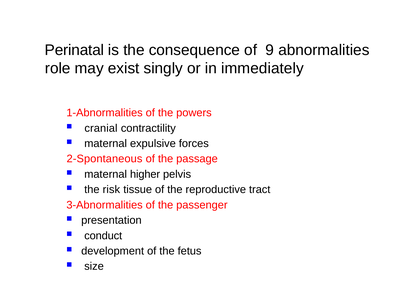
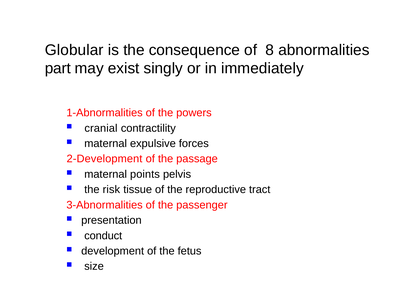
Perinatal: Perinatal -> Globular (74, 50)
9: 9 -> 8 (270, 50)
role: role -> part (58, 68)
2-Spontaneous: 2-Spontaneous -> 2-Development (104, 159)
higher: higher -> points (145, 174)
